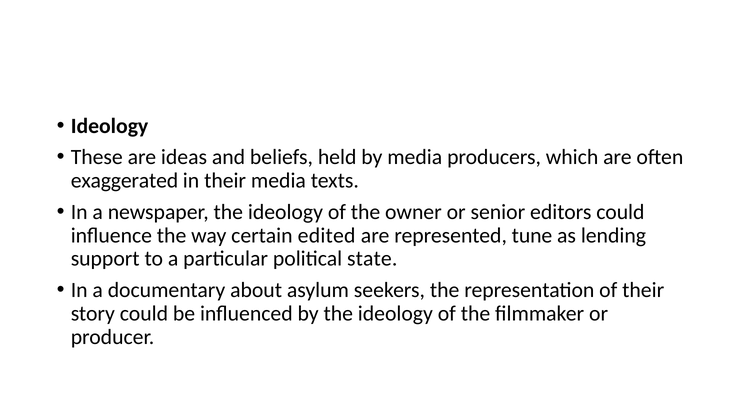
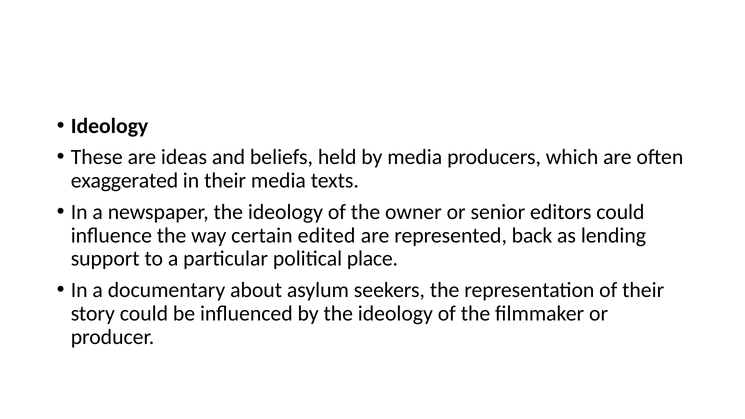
tune: tune -> back (532, 235)
state: state -> place (372, 259)
